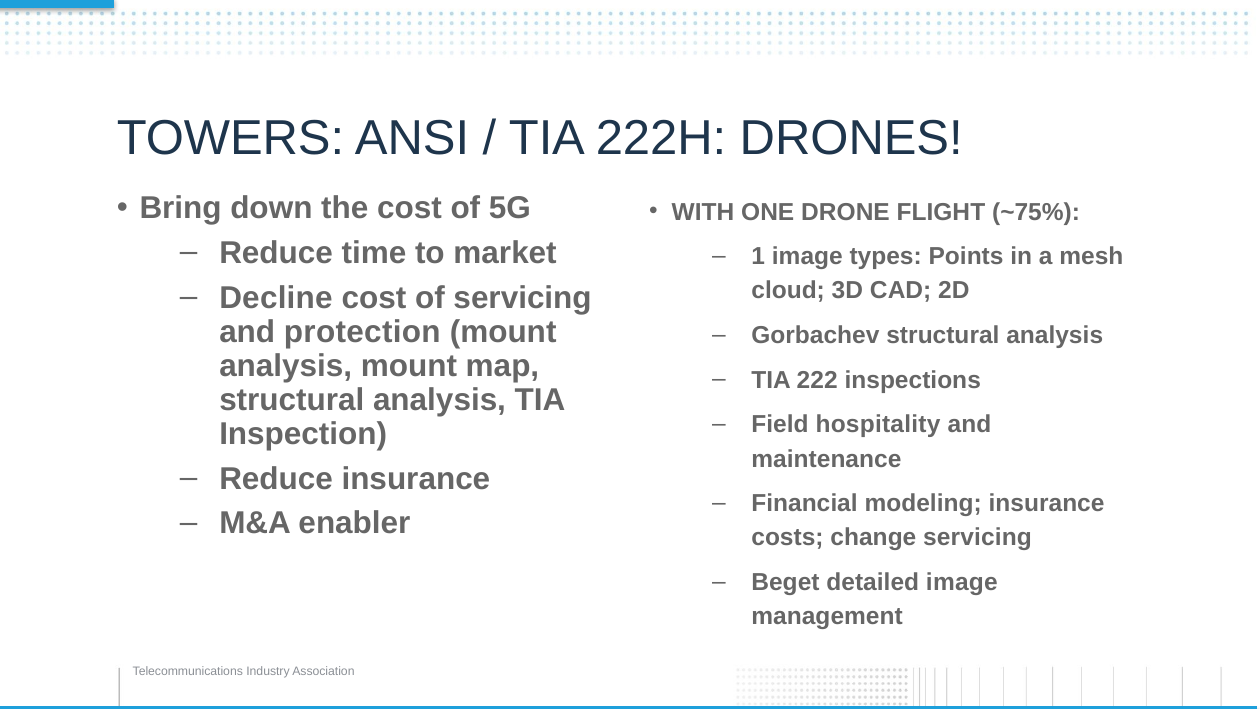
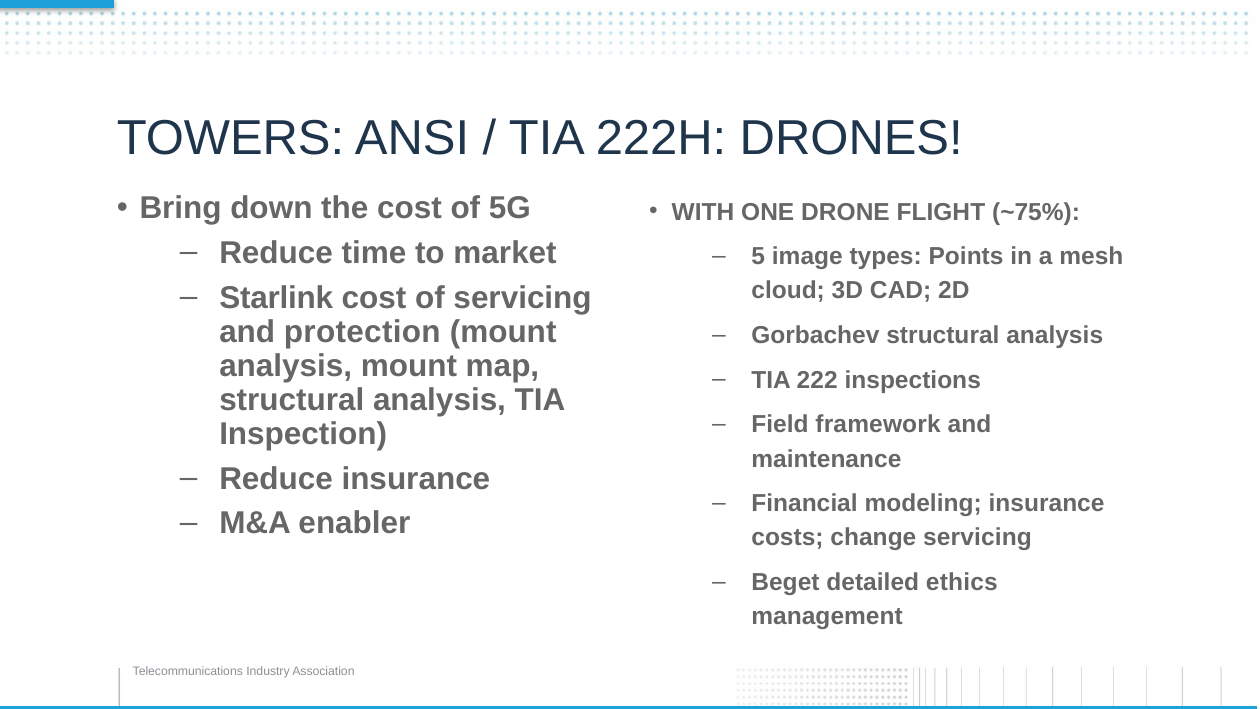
1: 1 -> 5 (758, 257)
Decline: Decline -> Starlink (276, 298)
hospitality: hospitality -> framework (878, 425)
detailed image: image -> ethics (962, 582)
